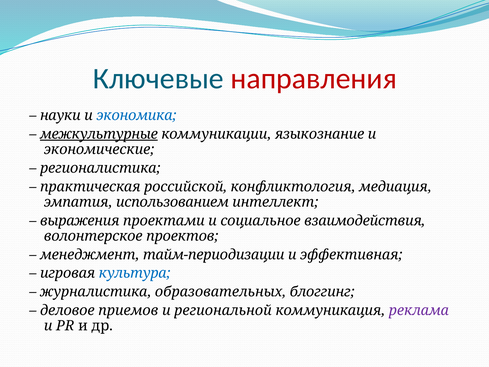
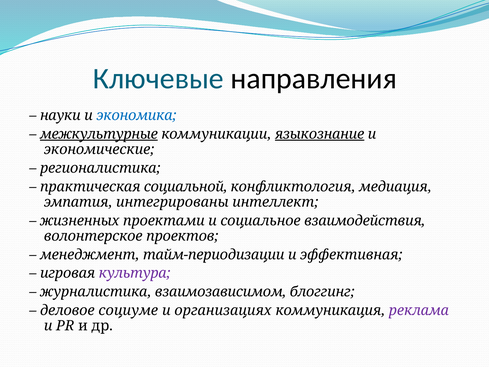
направления colour: red -> black (314, 78)
языкознание underline: none -> present (320, 134)
российской: российской -> социальной (186, 187)
использованием: использованием -> интегрированы (172, 202)
выражения: выражения -> жизненных (80, 221)
культура colour: blue -> purple (135, 273)
образовательных: образовательных -> взаимозависимом (221, 292)
приемов: приемов -> социуме (128, 310)
региональной: региональной -> организациях (223, 310)
